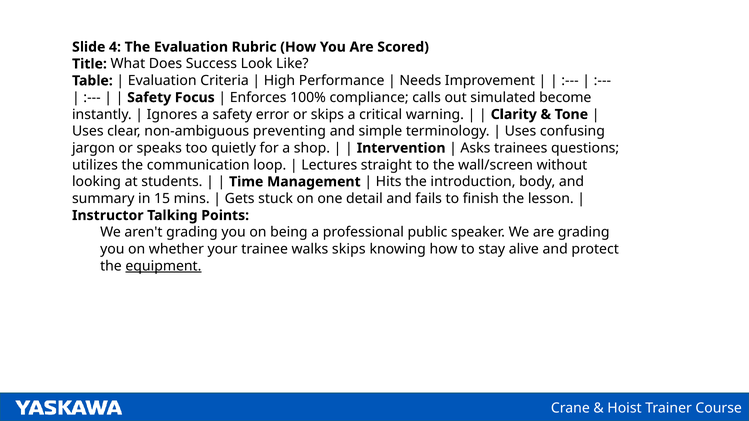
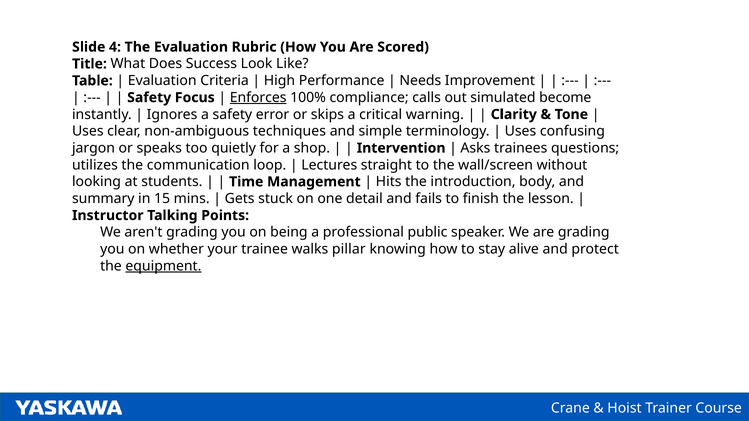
Enforces underline: none -> present (258, 98)
preventing: preventing -> techniques (289, 131)
walks skips: skips -> pillar (349, 249)
